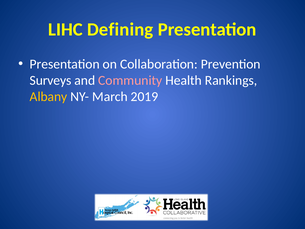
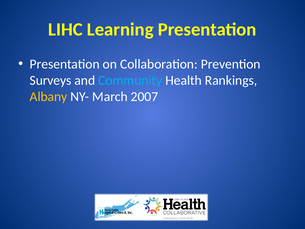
Defining: Defining -> Learning (120, 30)
Community colour: pink -> light blue (130, 80)
2019: 2019 -> 2007 (144, 97)
